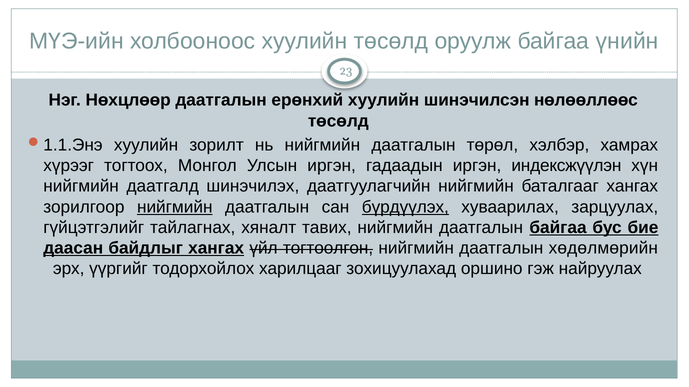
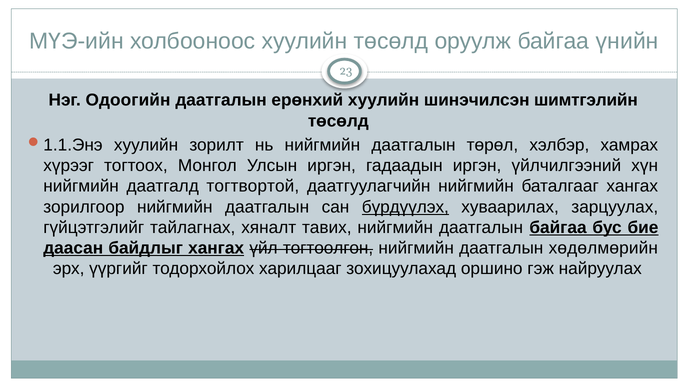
Нөхцлөөр: Нөхцлөөр -> Одоогийн (128, 100)
нөлөөллөөс: нөлөөллөөс -> шимтгэлийн (586, 100)
индексжүүлэн: индексжүүлэн -> үйлчилгээний (566, 166)
шинэчилэх: шинэчилэх -> тогтвортой (253, 187)
нийгмийн underline: present -> none (175, 207)
